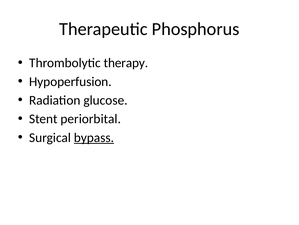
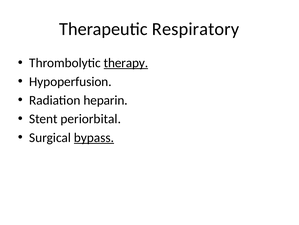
Phosphorus: Phosphorus -> Respiratory (196, 29)
therapy underline: none -> present (126, 63)
glucose: glucose -> heparin (106, 100)
